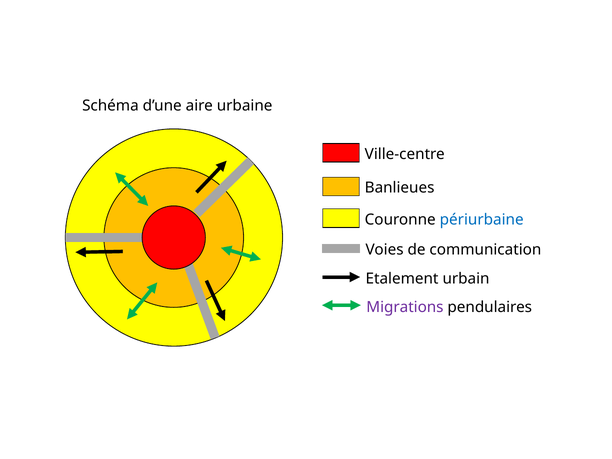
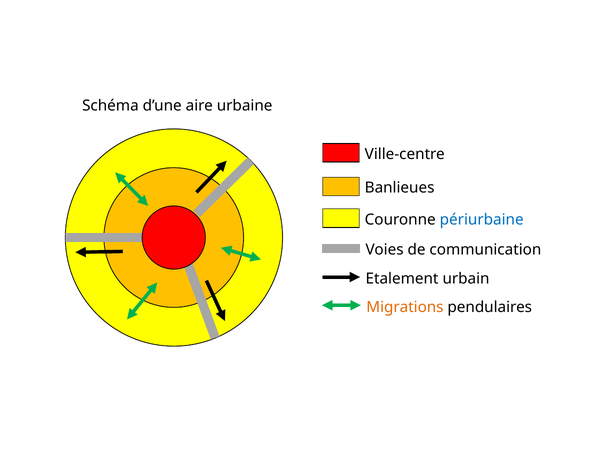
Migrations colour: purple -> orange (405, 307)
